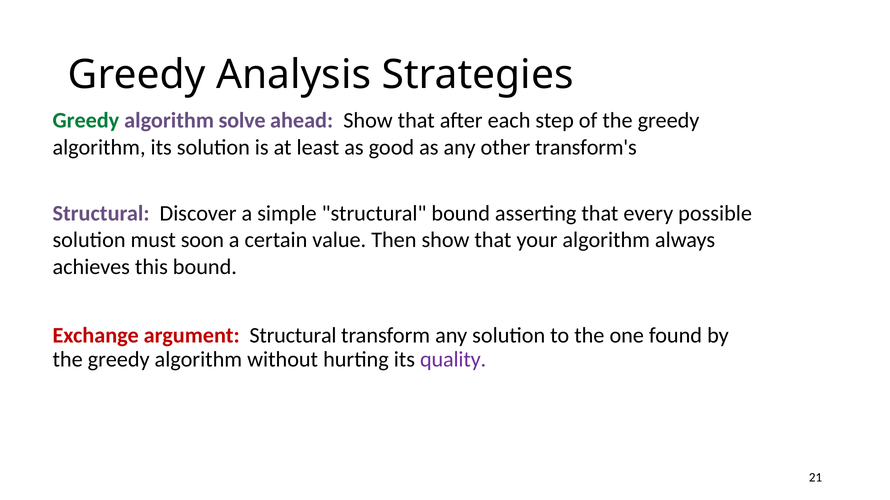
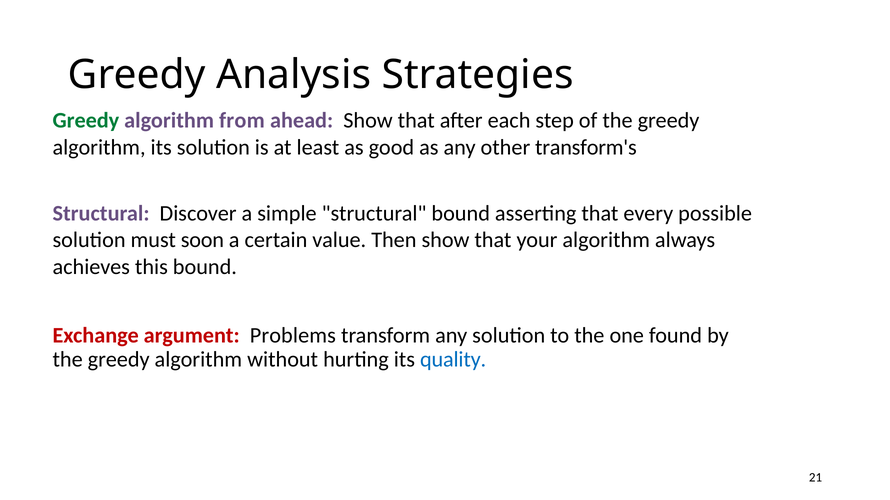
solve: solve -> from (242, 121)
argument Structural: Structural -> Problems (293, 336)
quality colour: purple -> blue (453, 360)
